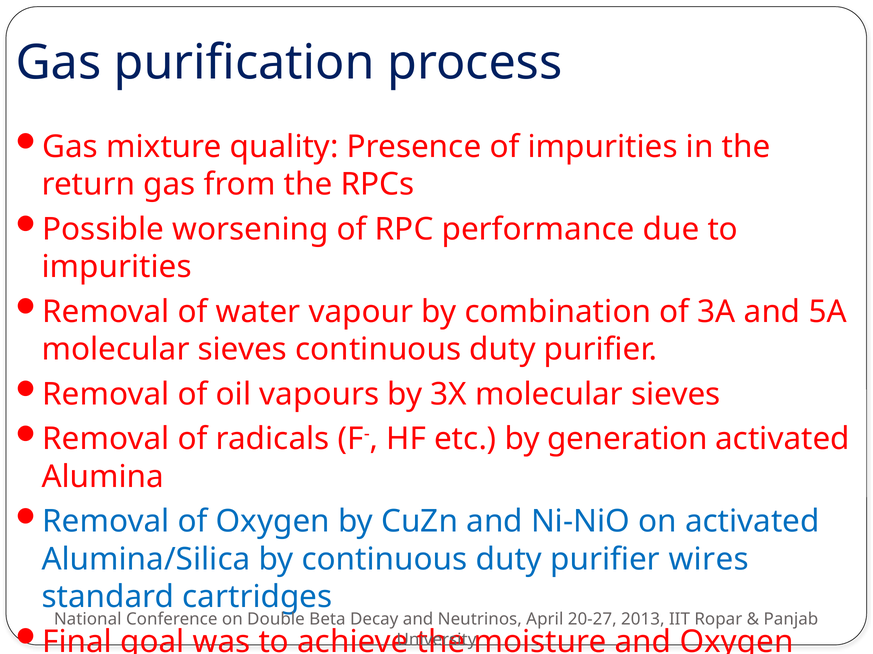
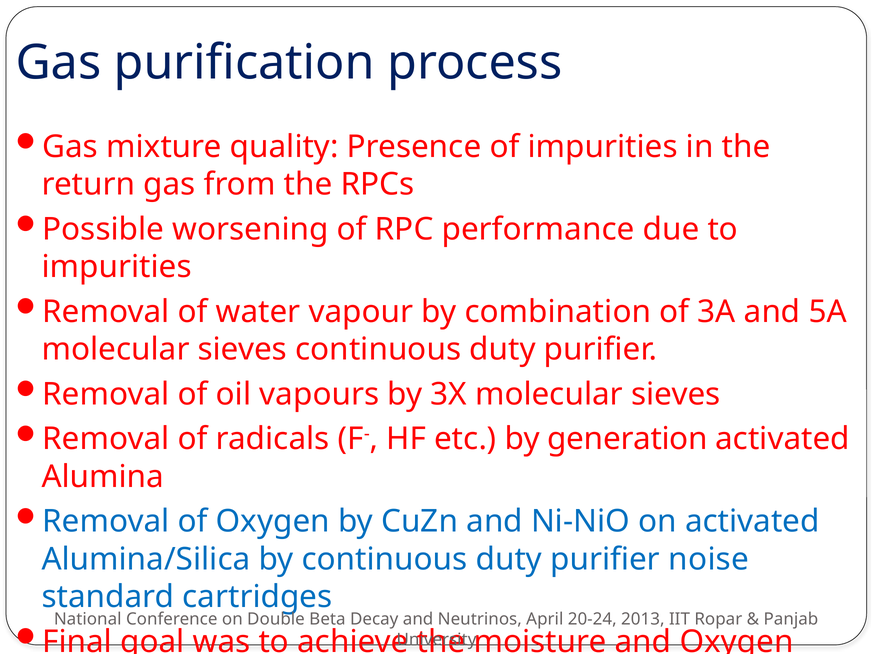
wires: wires -> noise (709, 560)
20-27: 20-27 -> 20-24 (592, 620)
